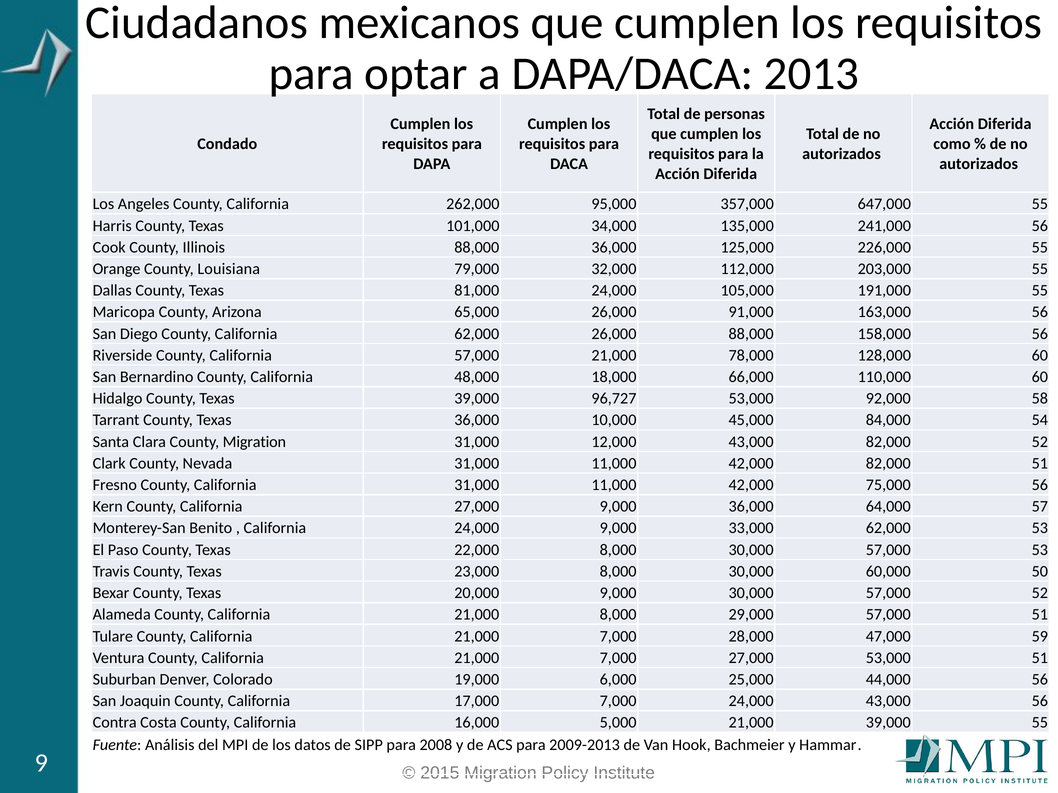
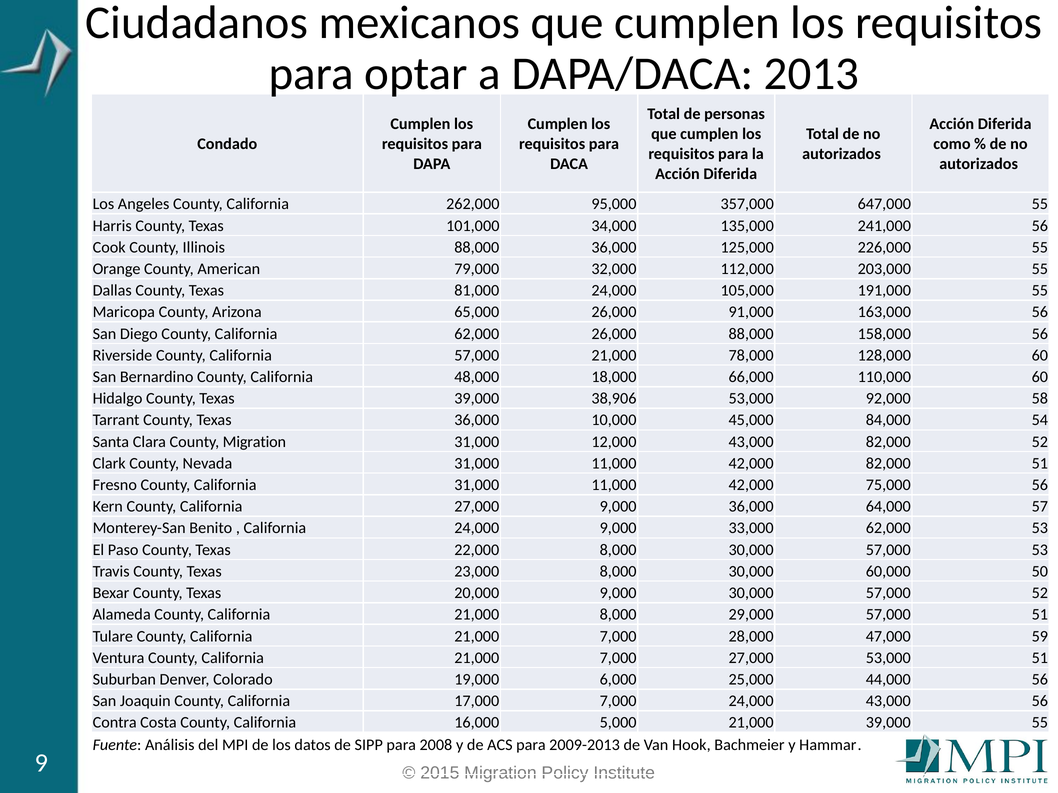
Louisiana: Louisiana -> American (229, 269)
96,727: 96,727 -> 38,906 (614, 399)
